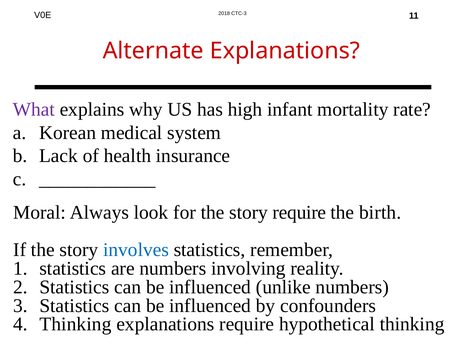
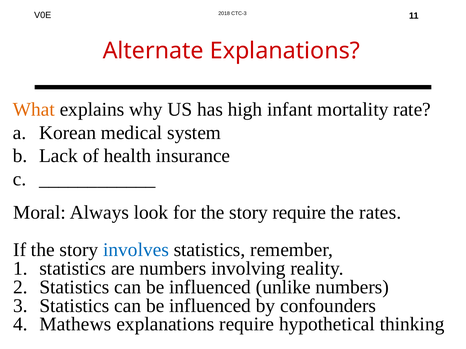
What colour: purple -> orange (34, 110)
birth: birth -> rates (380, 213)
Thinking: Thinking -> Mathews (75, 325)
